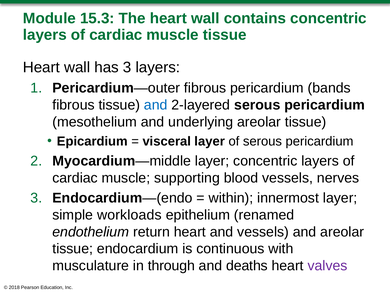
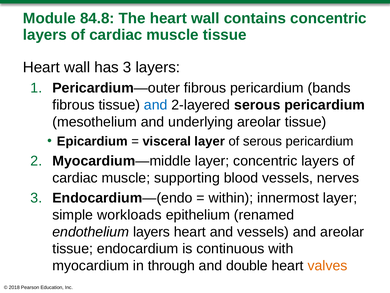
15.3: 15.3 -> 84.8 (97, 18)
endothelium return: return -> layers (152, 231)
musculature: musculature -> myocardium (91, 265)
deaths: deaths -> double (247, 265)
valves colour: purple -> orange (328, 265)
